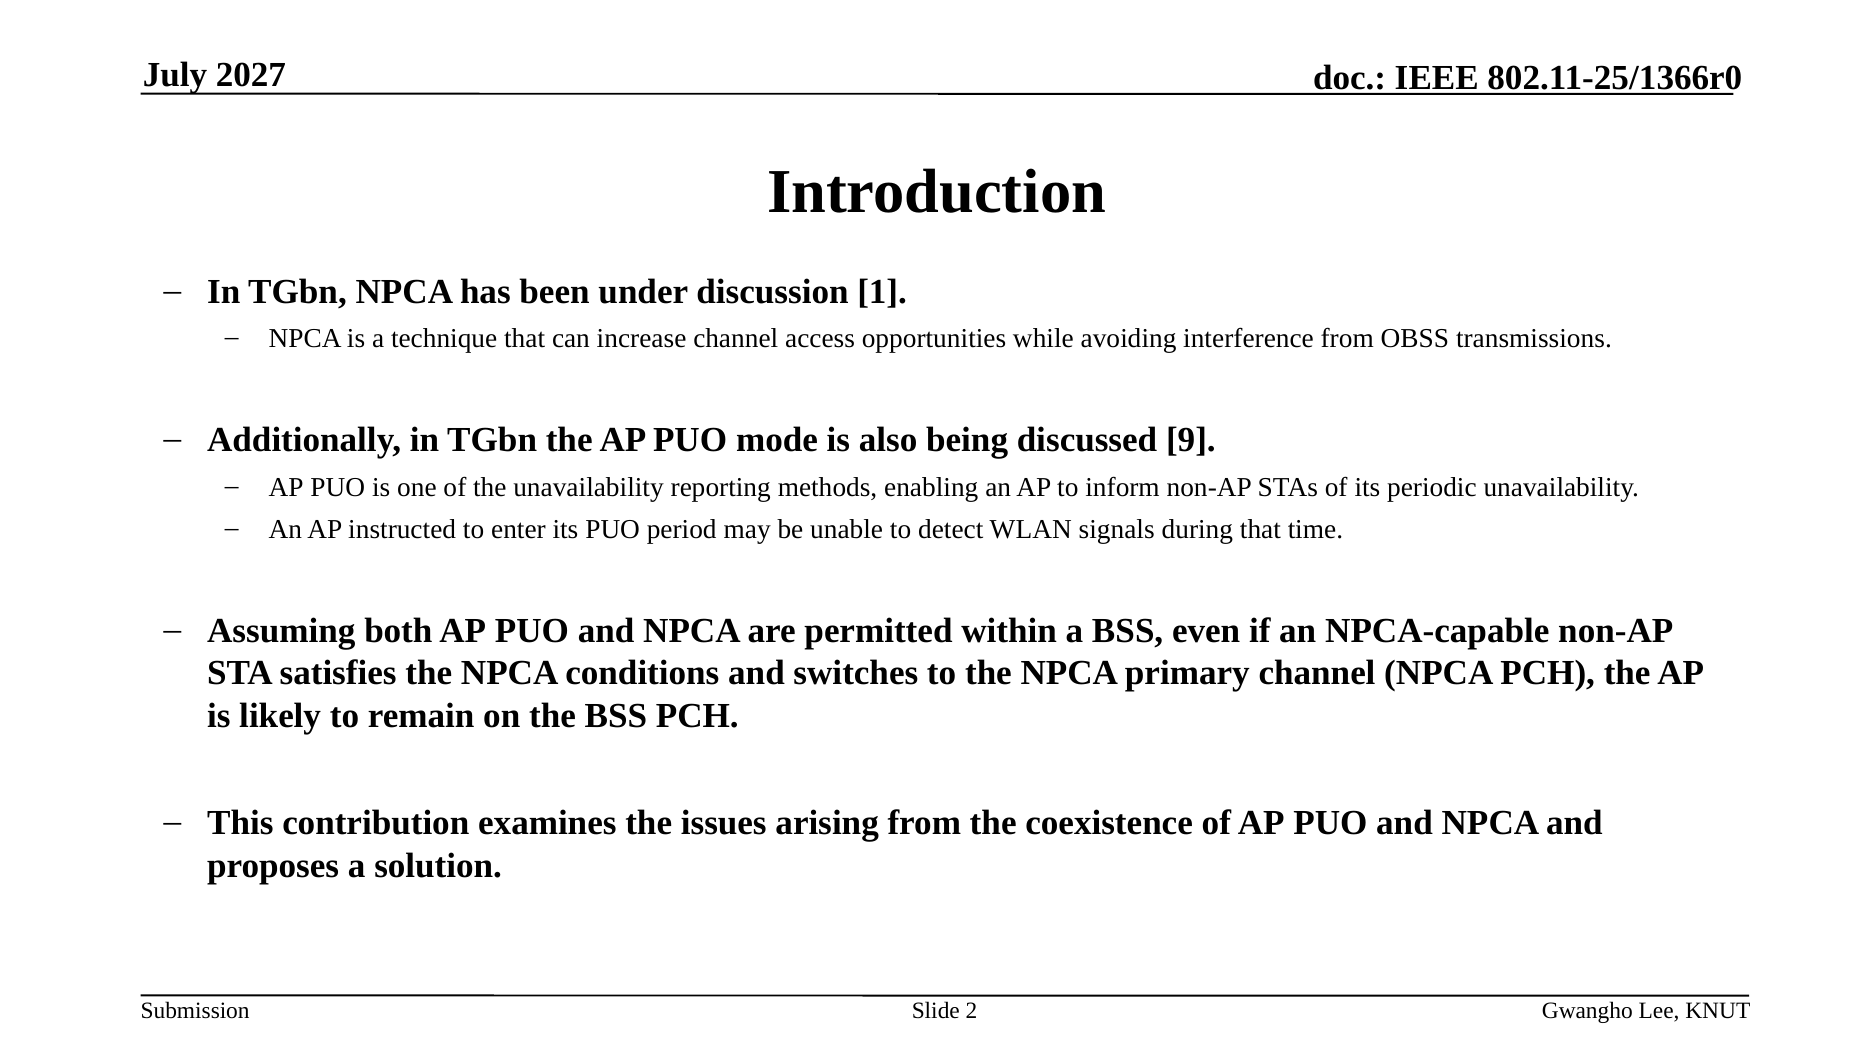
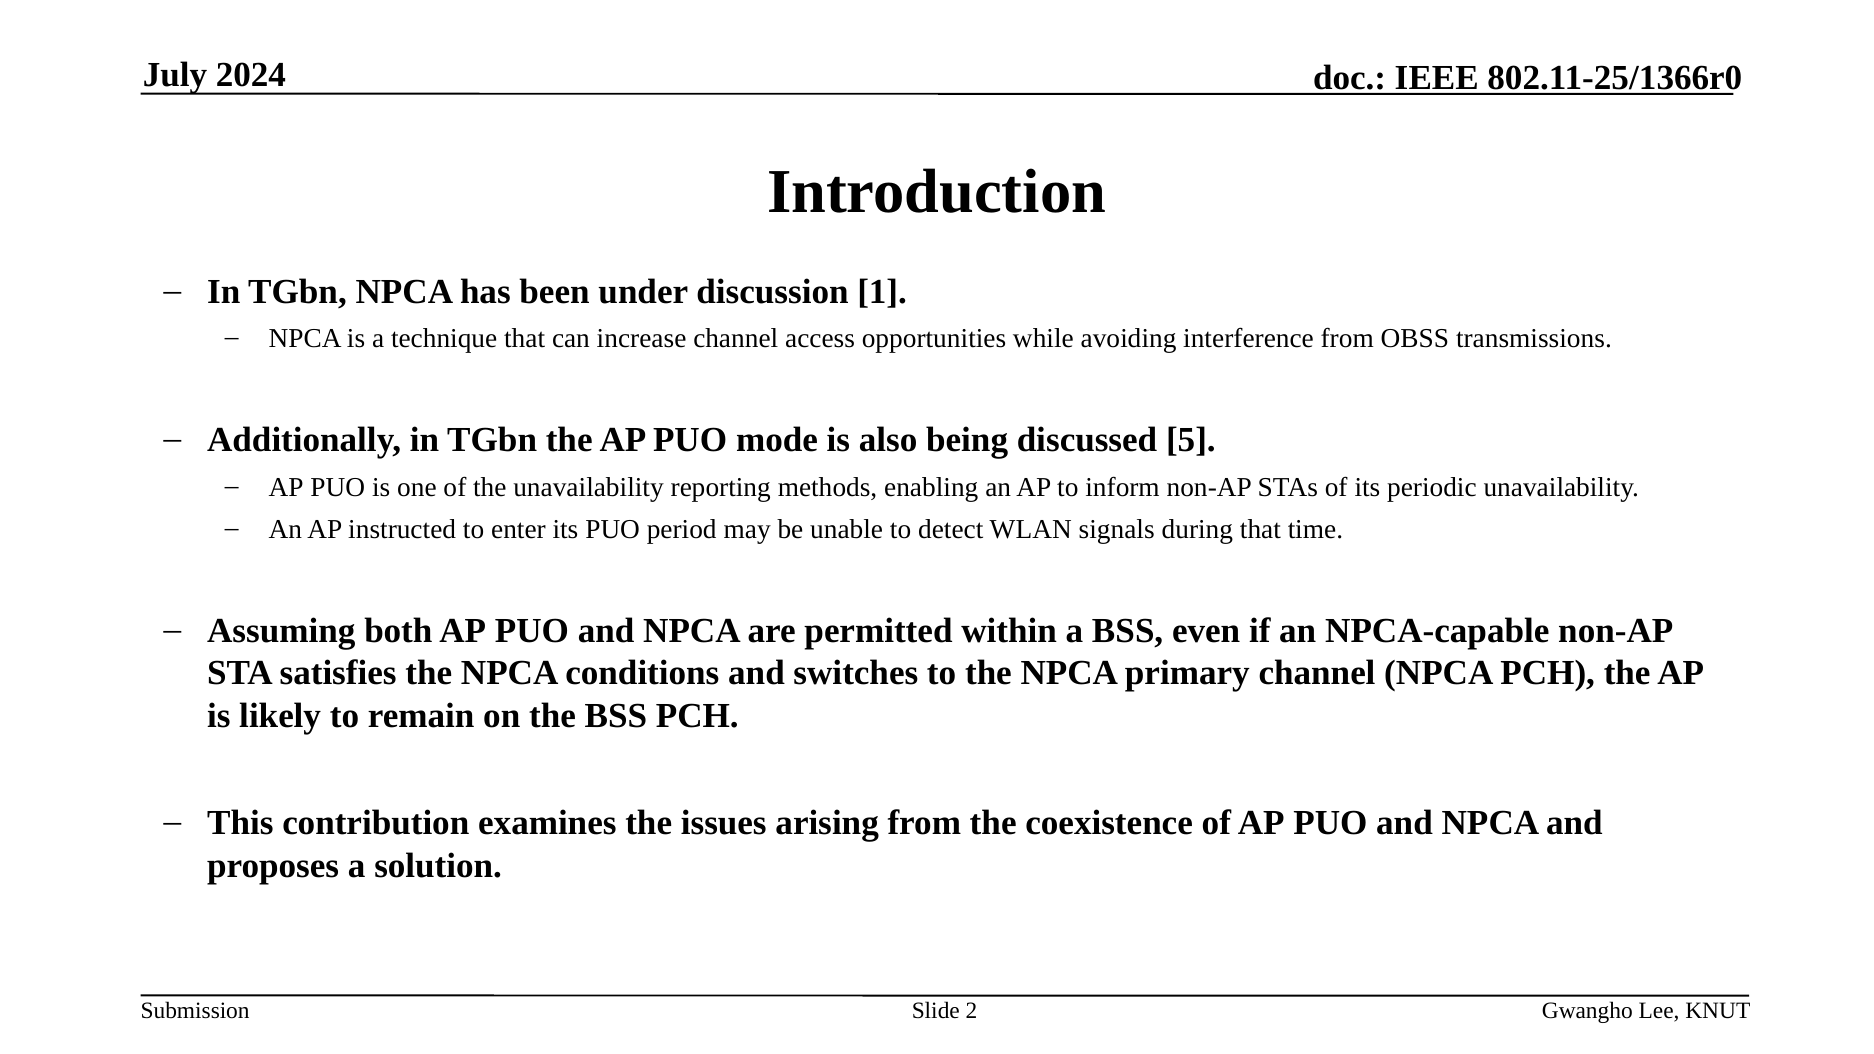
2027: 2027 -> 2024 (251, 75)
9: 9 -> 5 (1191, 440)
